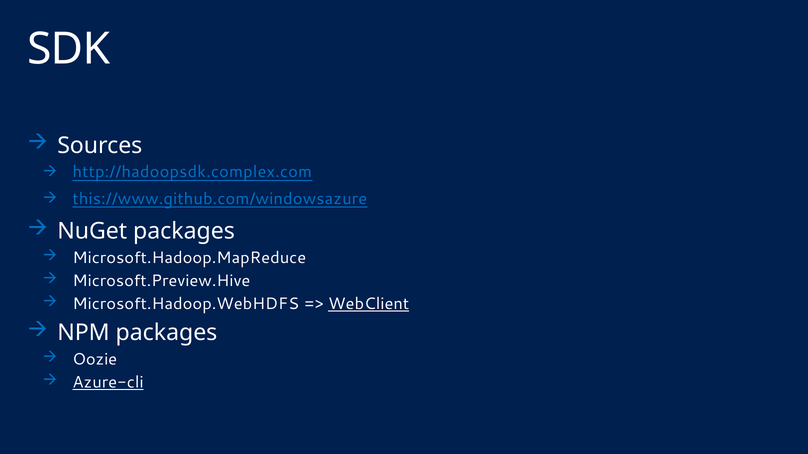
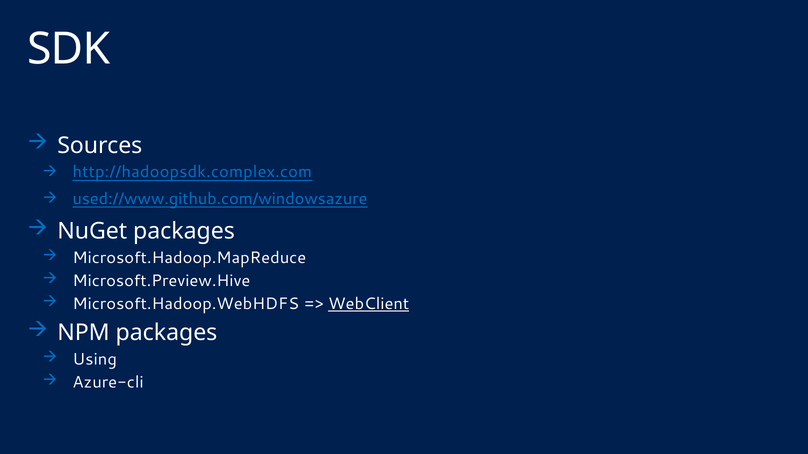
this://www.github.com/windowsazure: this://www.github.com/windowsazure -> used://www.github.com/windowsazure (220, 199)
Oozie: Oozie -> Using (95, 360)
Azure-cli underline: present -> none (108, 383)
